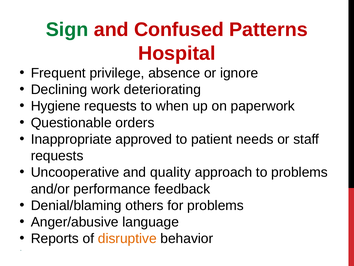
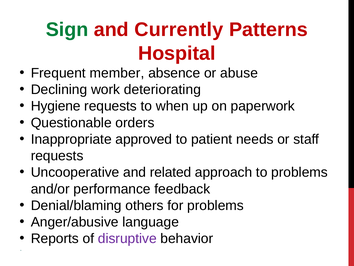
Confused: Confused -> Currently (179, 30)
privilege: privilege -> member (117, 73)
ignore: ignore -> abuse (239, 73)
quality: quality -> related (171, 172)
disruptive colour: orange -> purple (127, 238)
